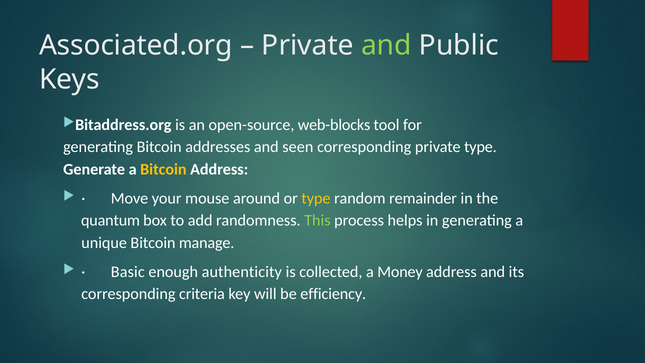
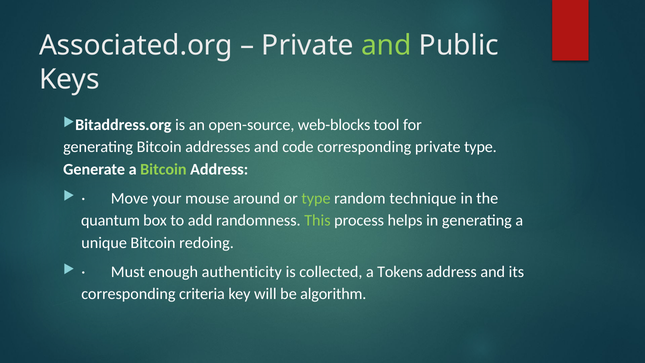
seen: seen -> code (298, 147)
Bitcoin colour: yellow -> light green (163, 169)
type colour: yellow -> light green (316, 198)
remainder: remainder -> technique (423, 198)
manage: manage -> redoing (207, 243)
Basic: Basic -> Must (128, 272)
Money: Money -> Tokens (400, 272)
efficiency: efficiency -> algorithm (333, 294)
